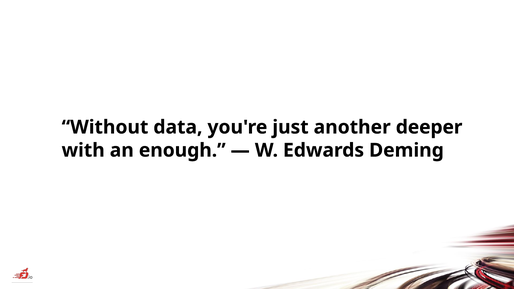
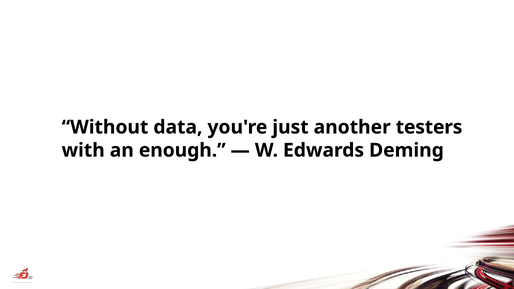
deeper: deeper -> testers (429, 127)
